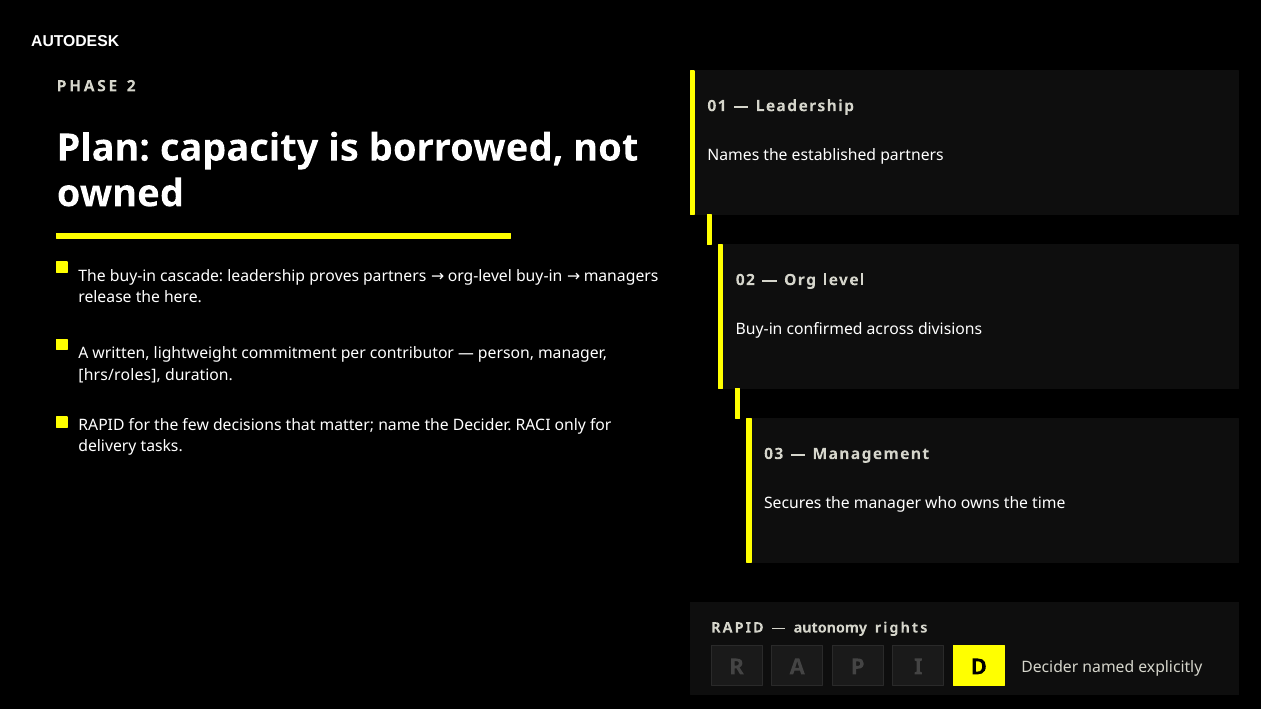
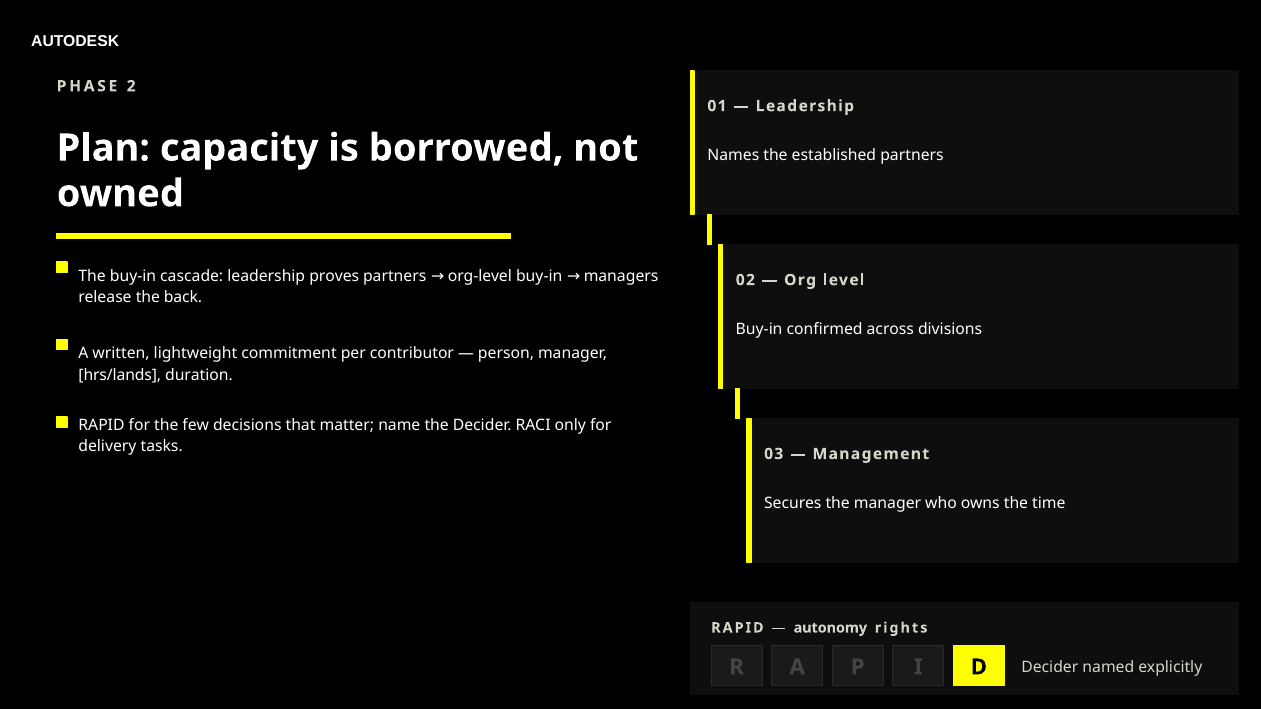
here: here -> back (183, 297)
hrs/roles: hrs/roles -> hrs/lands (120, 375)
